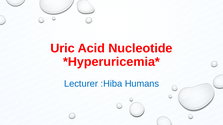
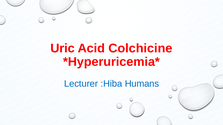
Nucleotide: Nucleotide -> Colchicine (140, 48)
